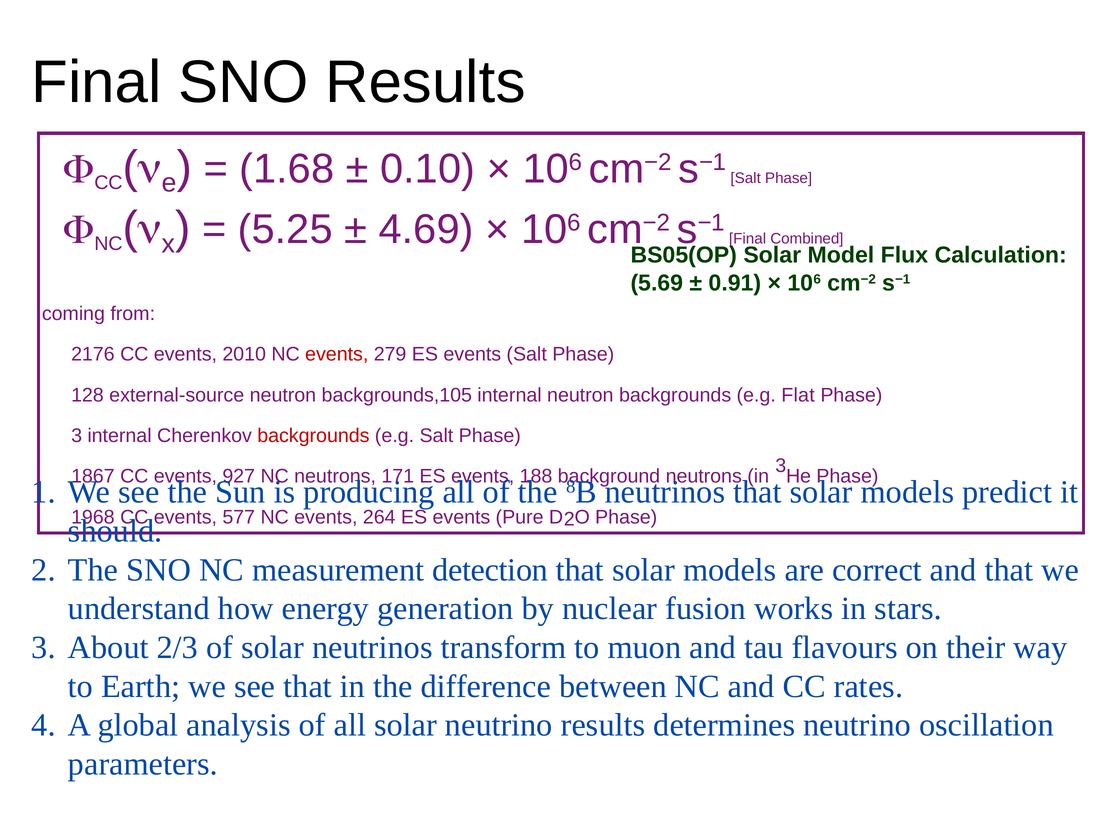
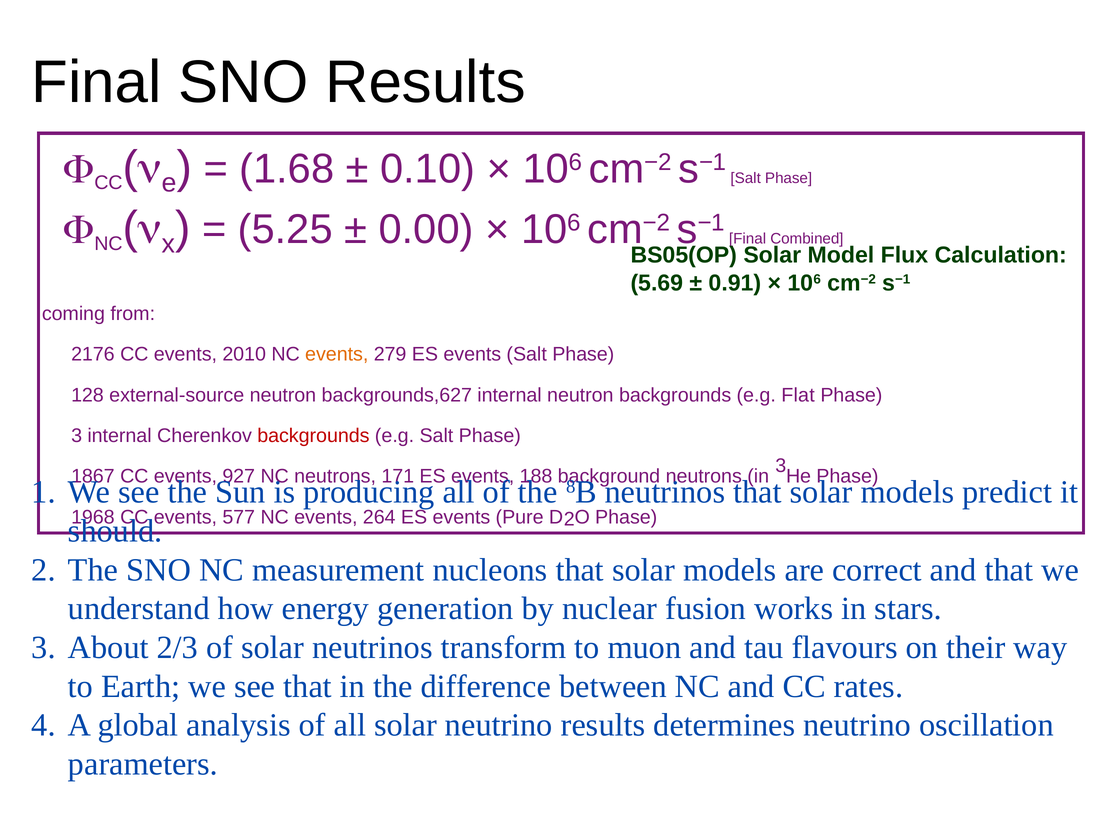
4.69: 4.69 -> 0.00 (426, 230)
events colour: red -> orange (337, 355)
backgrounds,105: backgrounds,105 -> backgrounds,627 (397, 395)
detection: detection -> nucleons (490, 570)
